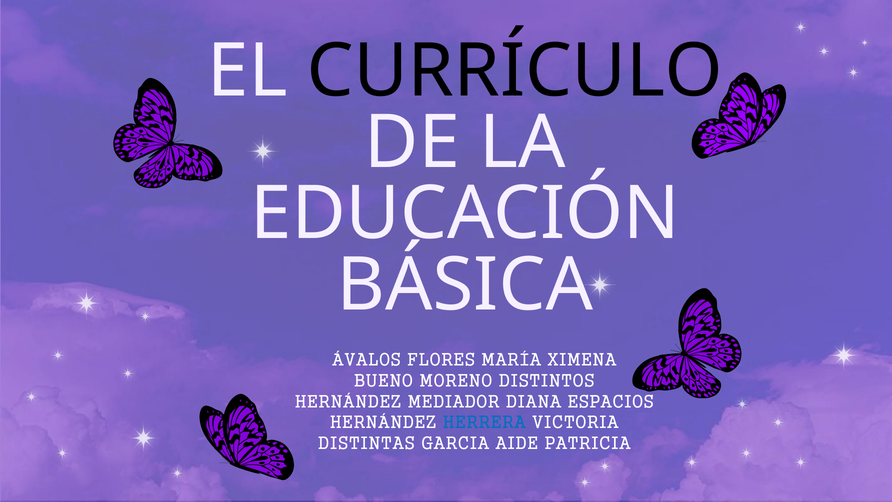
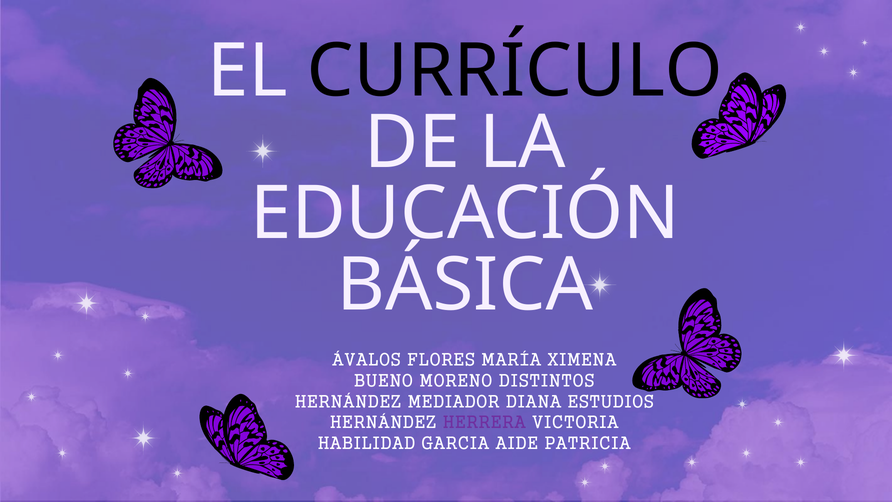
ESPACIOS: ESPACIOS -> ESTUDIOS (611, 402)
HERRERA colour: blue -> purple (484, 423)
DISTINTAS: DISTINTAS -> HABILIDAD (367, 443)
